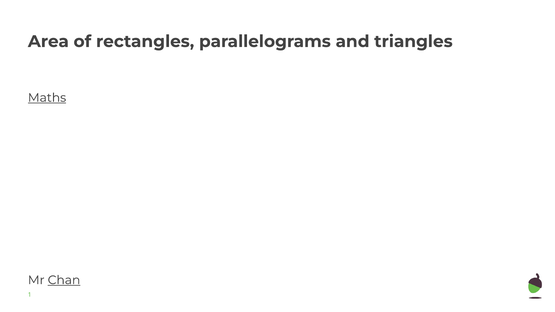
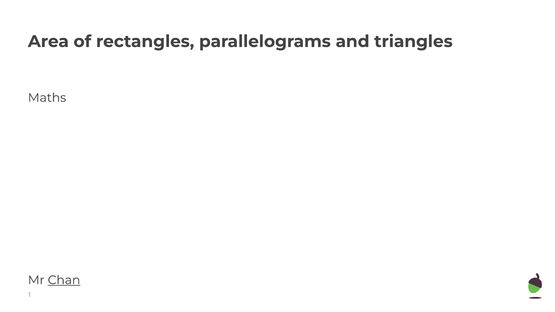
Maths underline: present -> none (47, 98)
